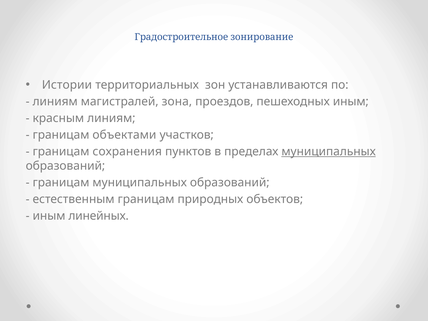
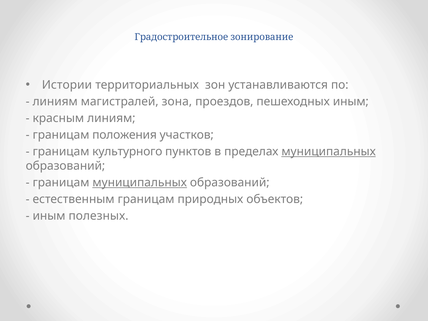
объектами: объектами -> положения (125, 135)
сохранения: сохранения -> культурного (127, 152)
муниципальных underline: none -> present (140, 183)
линейных: линейных -> полезных (98, 216)
